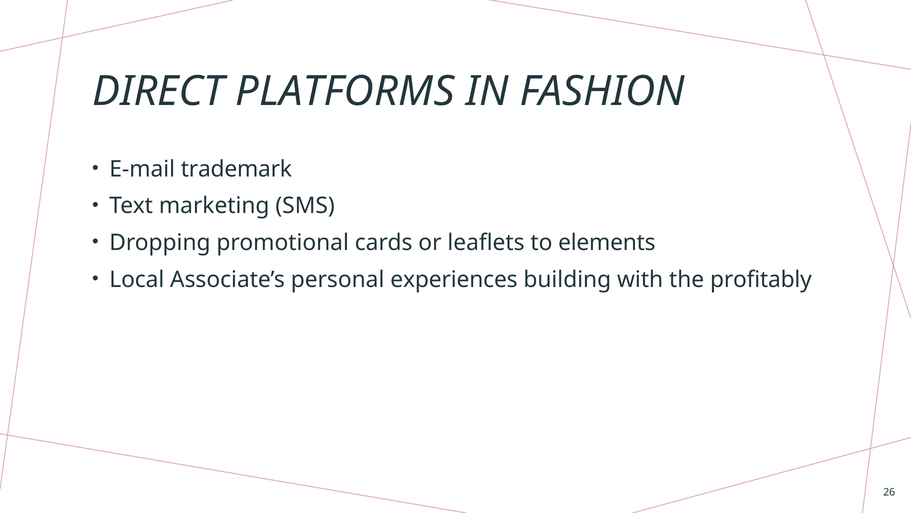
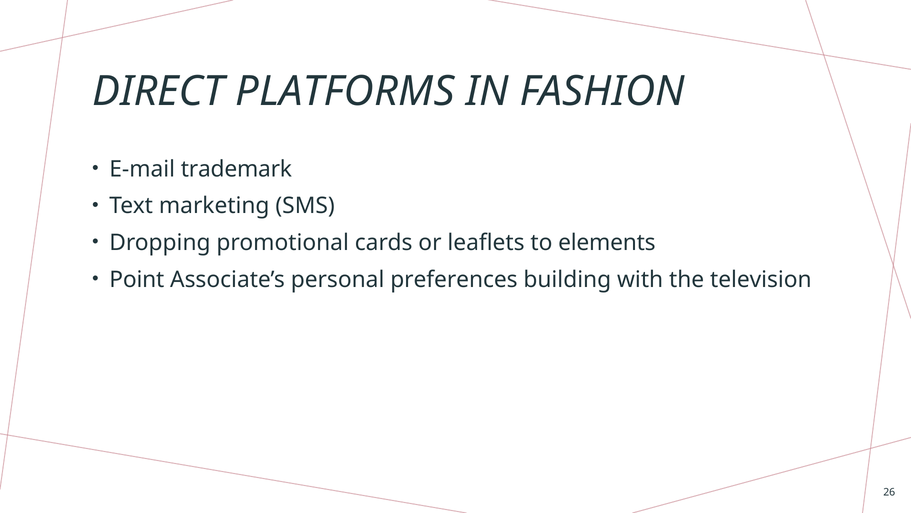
Local: Local -> Point (137, 279)
experiences: experiences -> preferences (454, 279)
profitably: profitably -> television (761, 279)
